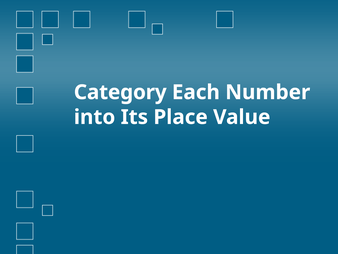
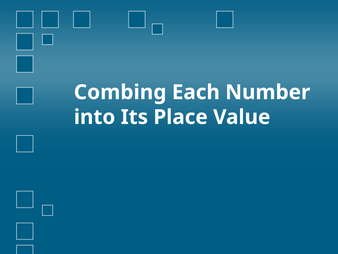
Category: Category -> Combing (120, 92)
